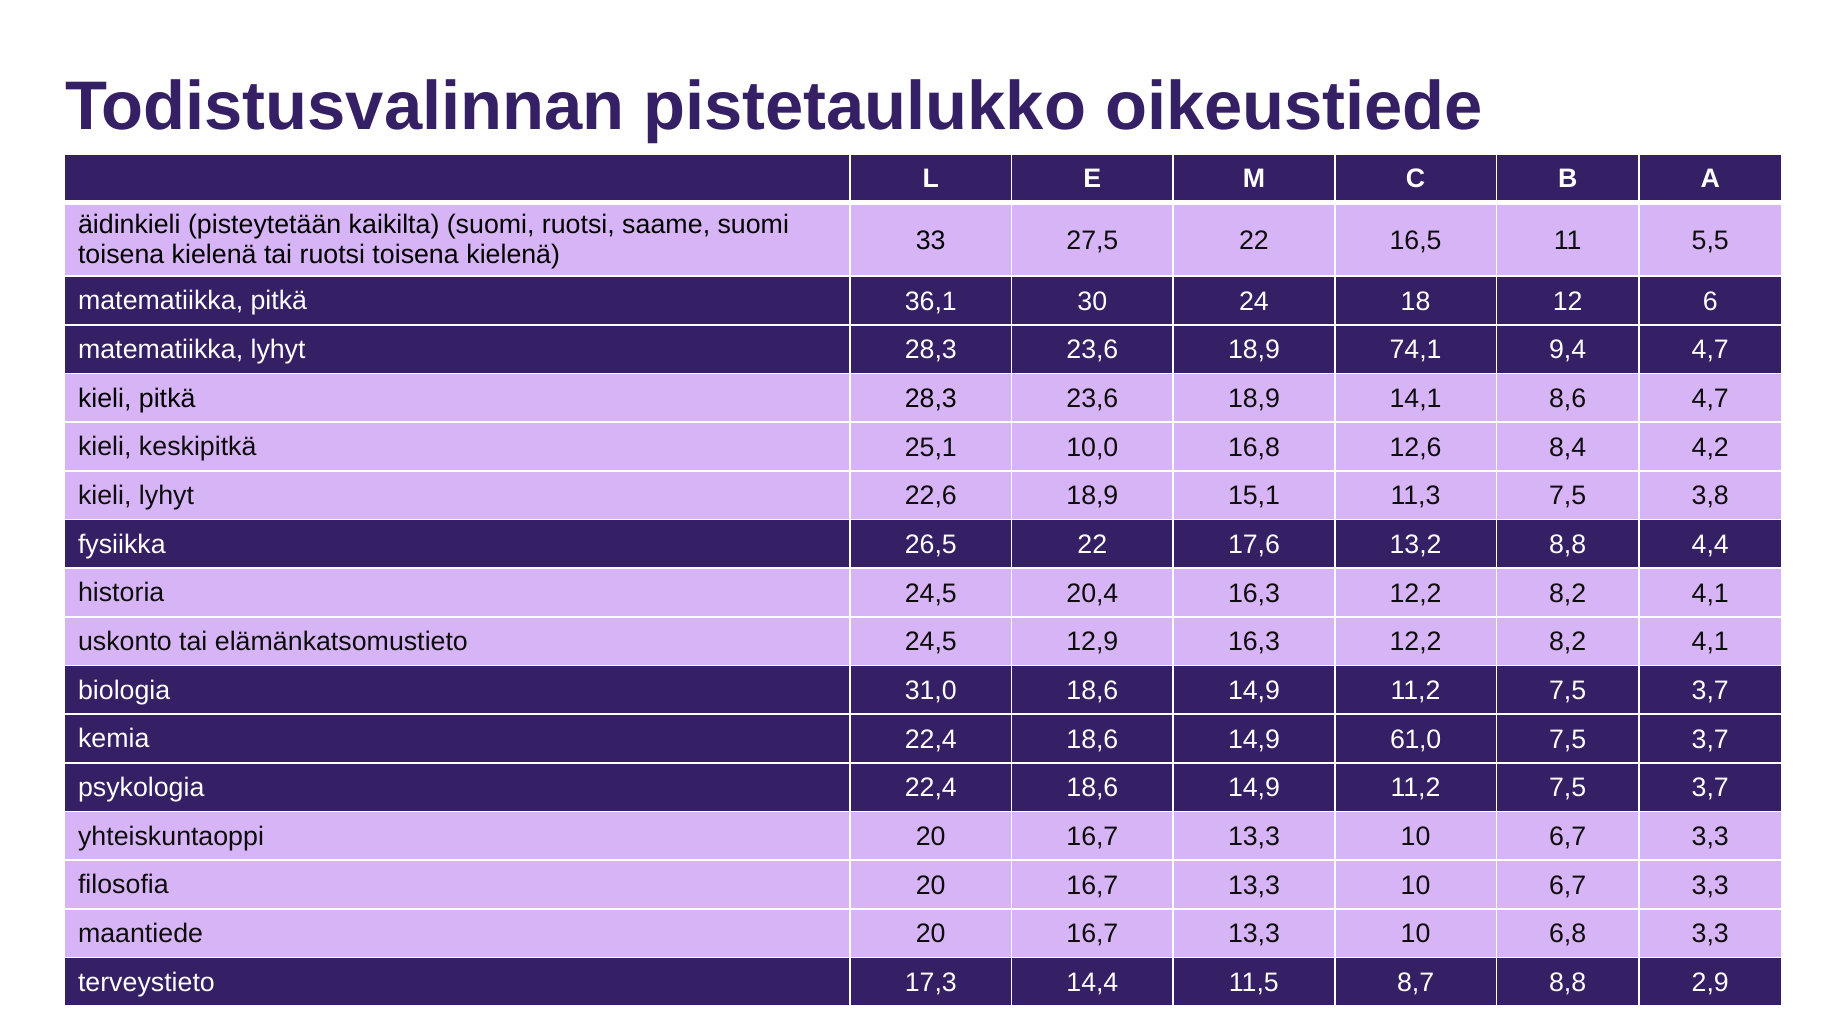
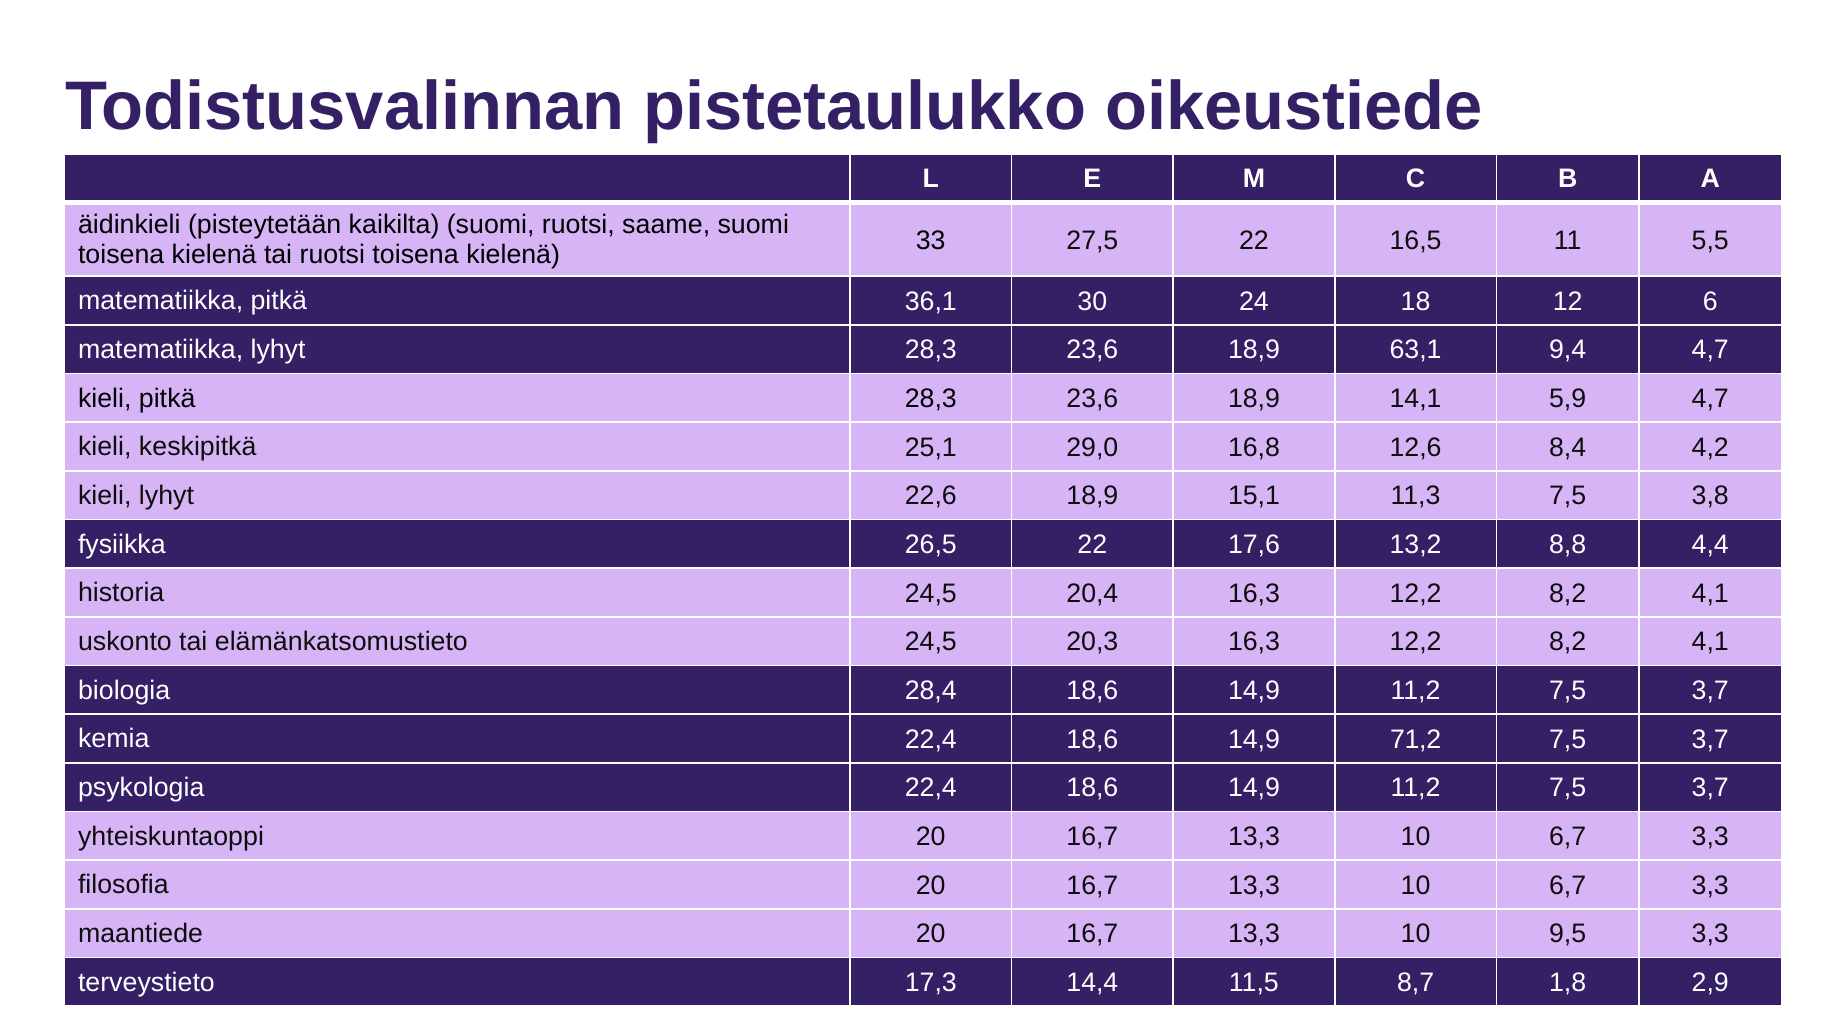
74,1: 74,1 -> 63,1 (1416, 350)
8,6: 8,6 -> 5,9 (1568, 399)
10,0: 10,0 -> 29,0 (1092, 447)
12,9: 12,9 -> 20,3 (1092, 642)
31,0: 31,0 -> 28,4 (931, 691)
61,0: 61,0 -> 71,2 (1416, 739)
6,8: 6,8 -> 9,5 (1568, 934)
8,7 8,8: 8,8 -> 1,8 (1568, 983)
